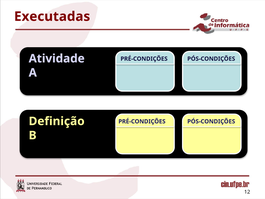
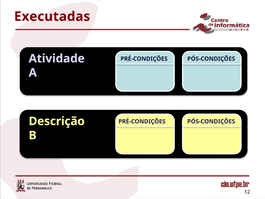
Definição: Definição -> Descrição (57, 121)
